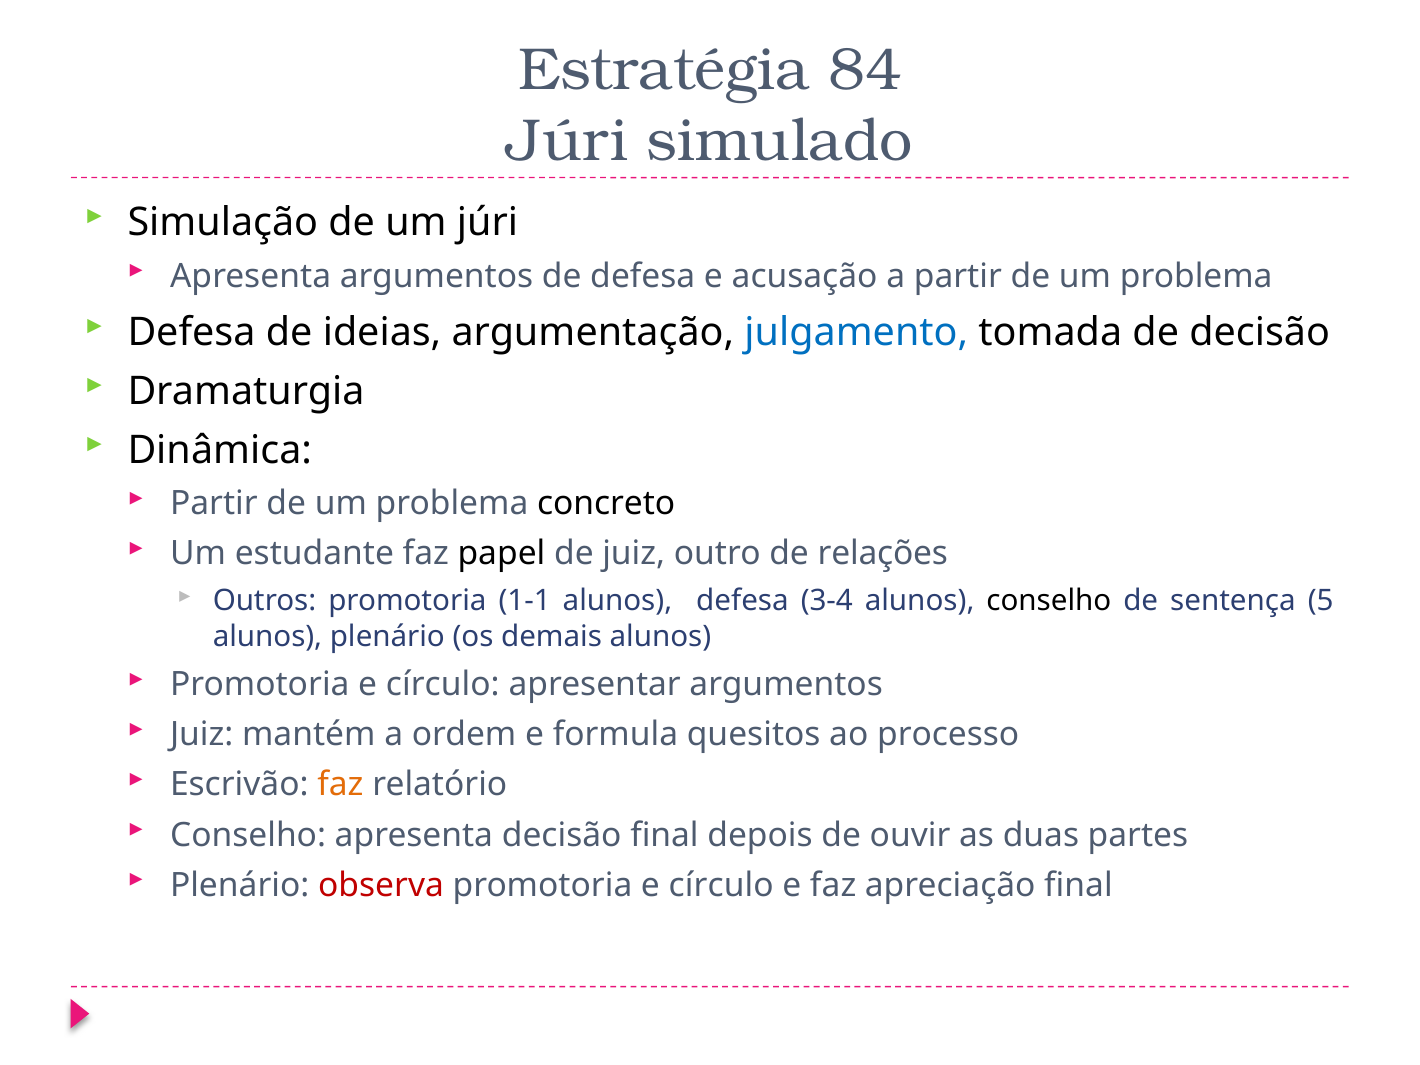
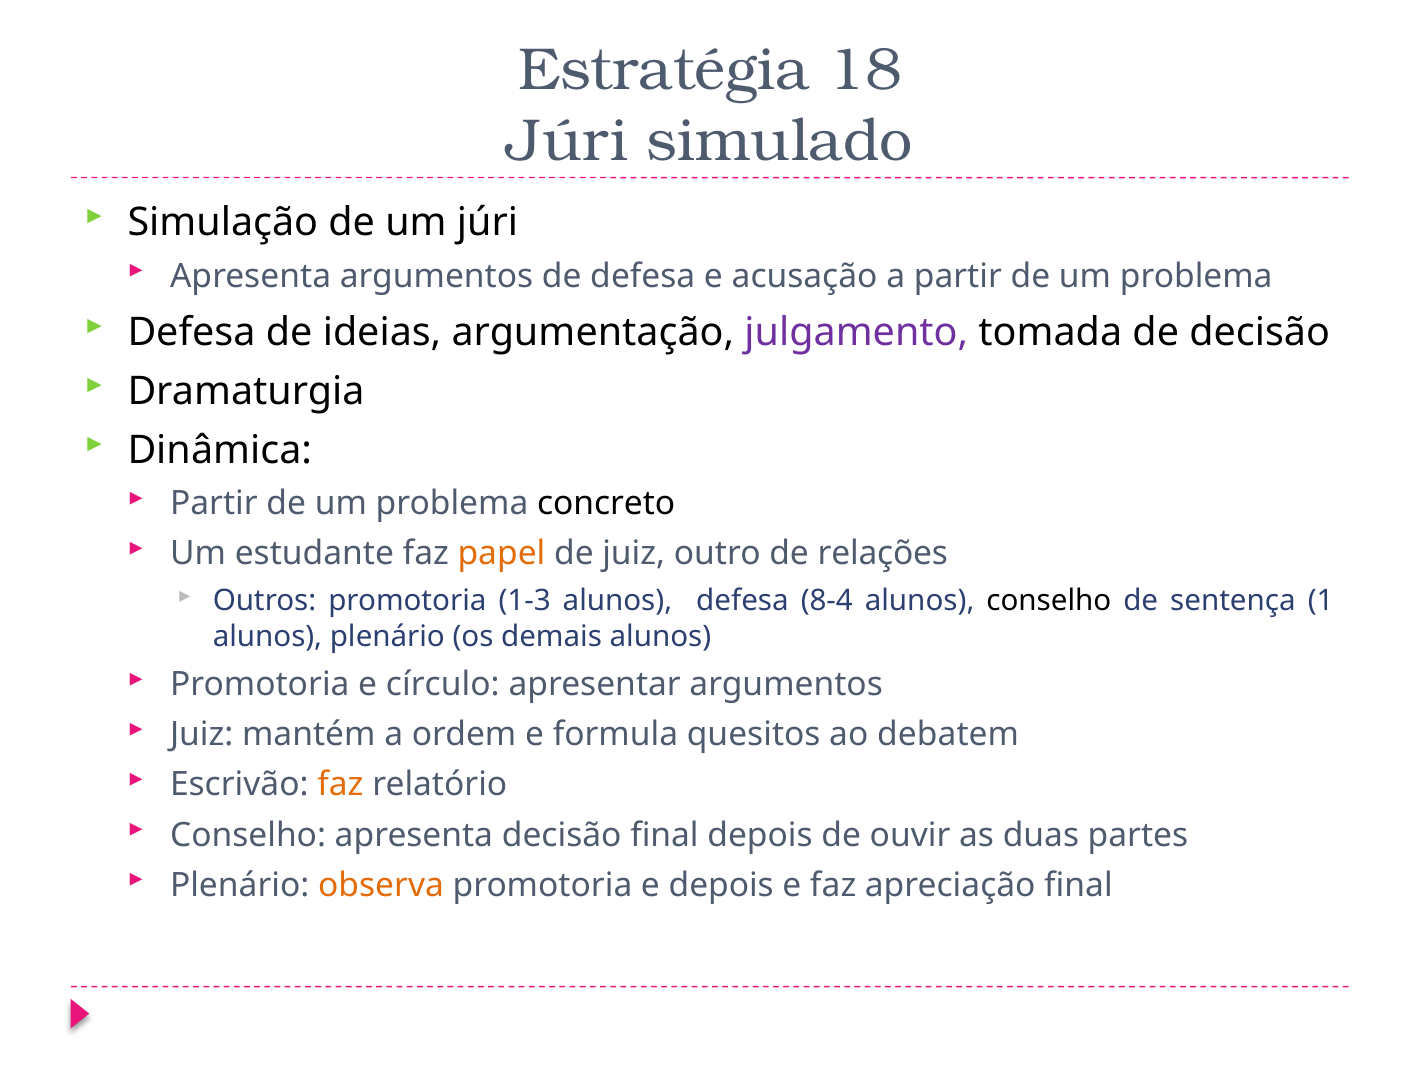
84: 84 -> 18 (865, 70)
julgamento colour: blue -> purple (856, 332)
papel colour: black -> orange (501, 554)
1-1: 1-1 -> 1-3 (525, 601)
3-4: 3-4 -> 8-4 (827, 601)
5: 5 -> 1 (1321, 601)
processo: processo -> debatem (948, 735)
observa colour: red -> orange (381, 885)
círculo: círculo -> depois (721, 885)
